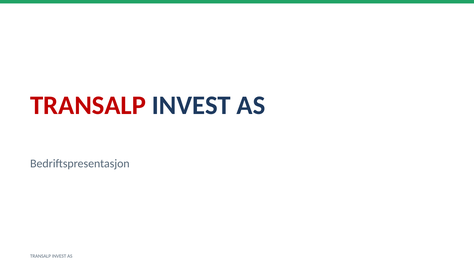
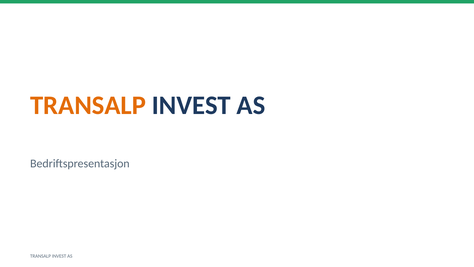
TRANSALP colour: red -> orange (88, 105)
